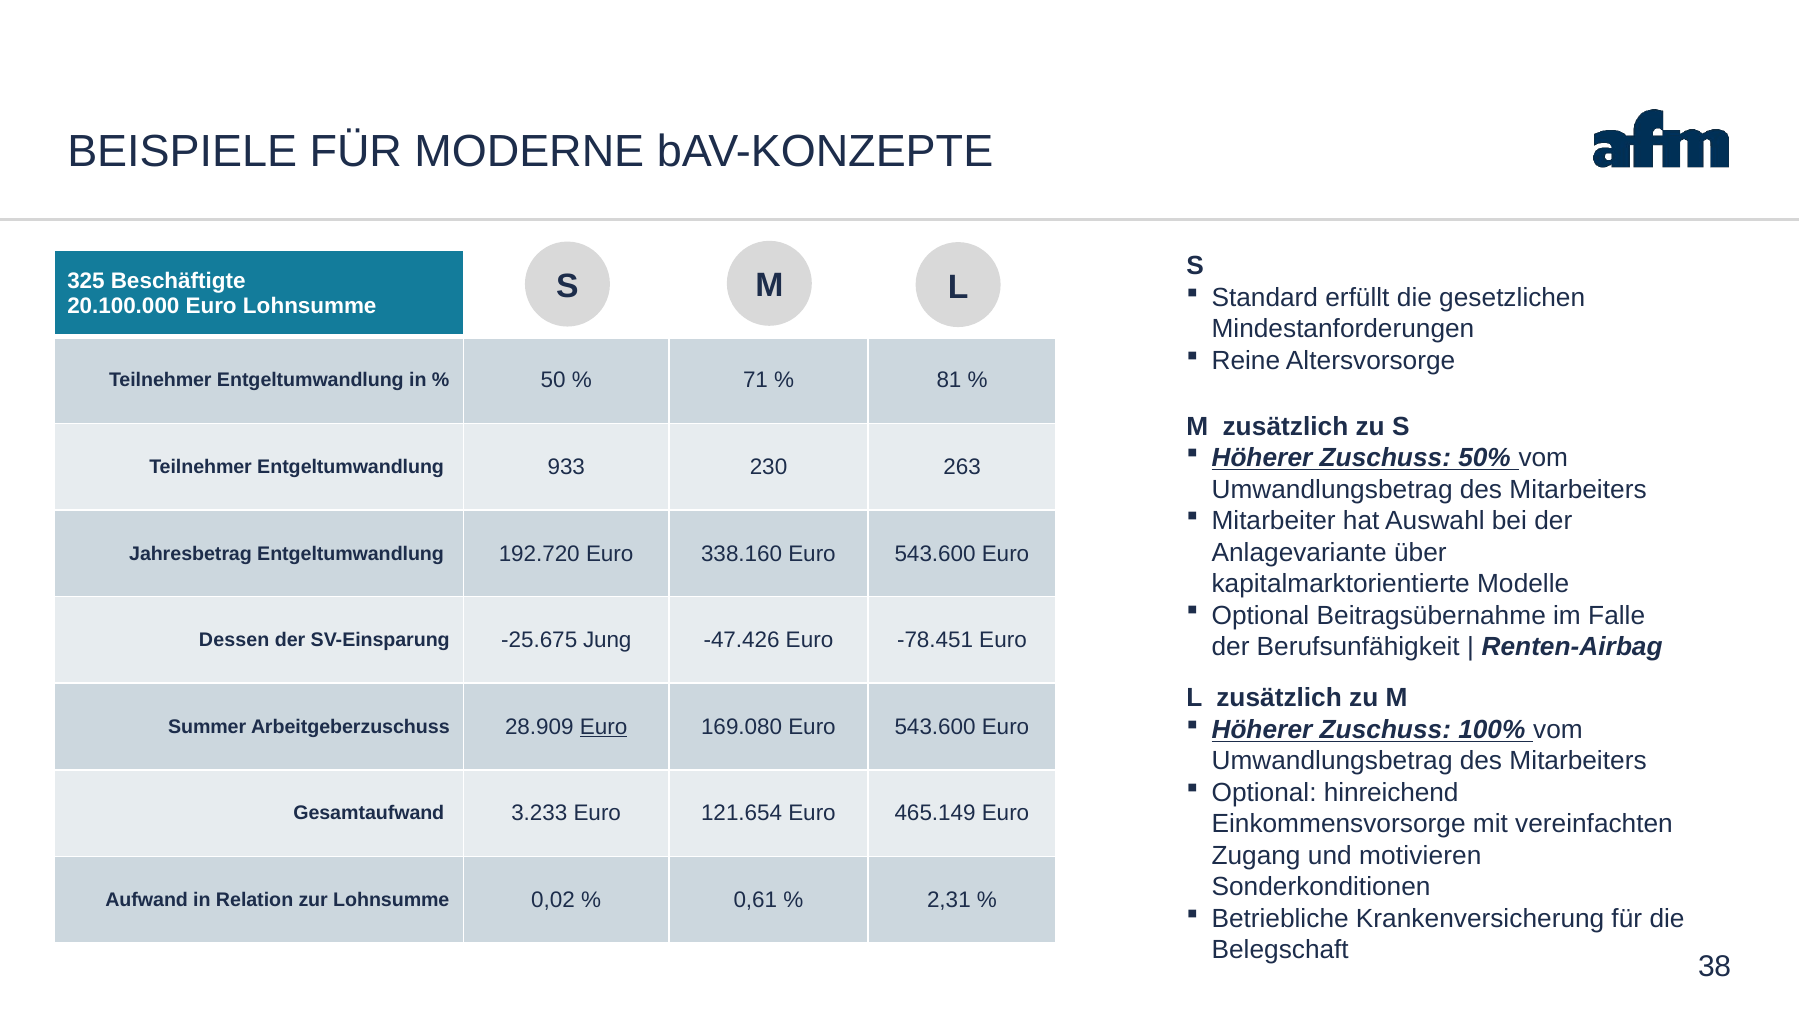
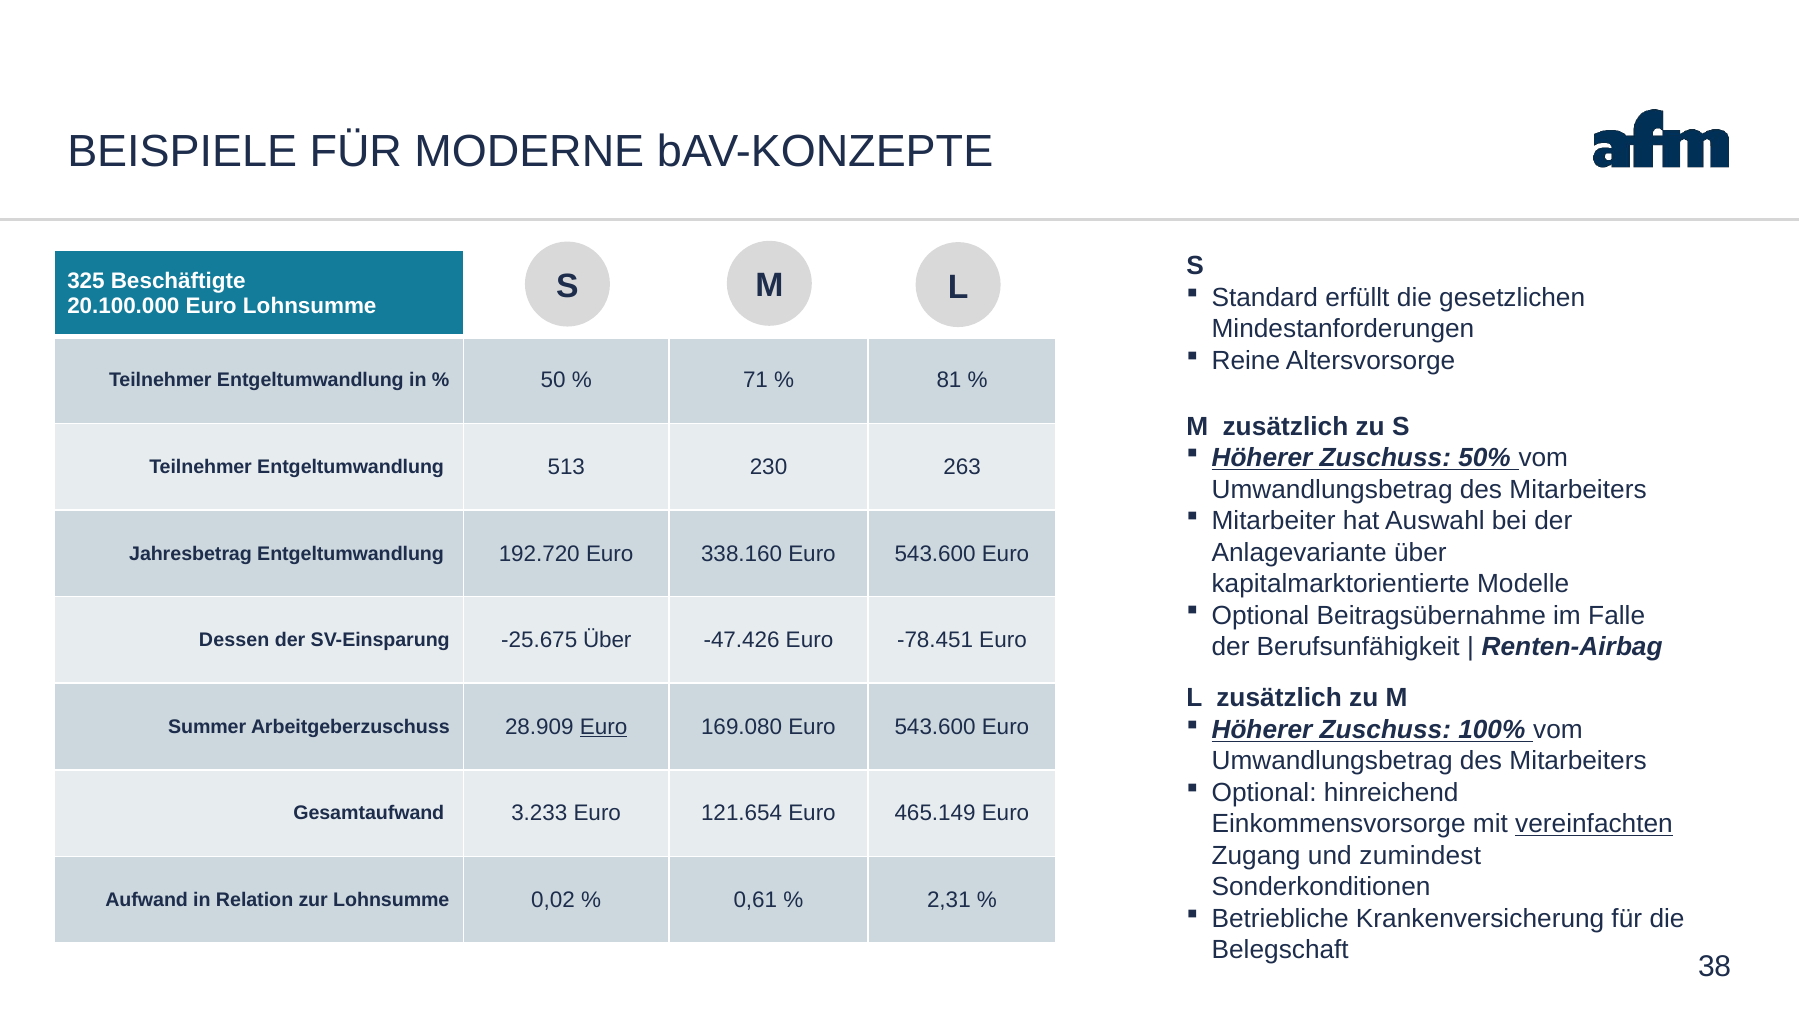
933: 933 -> 513 (566, 467)
-25.675 Jung: Jung -> Über (607, 640)
vereinfachten underline: none -> present (1594, 824)
motivieren: motivieren -> zumindest (1420, 856)
